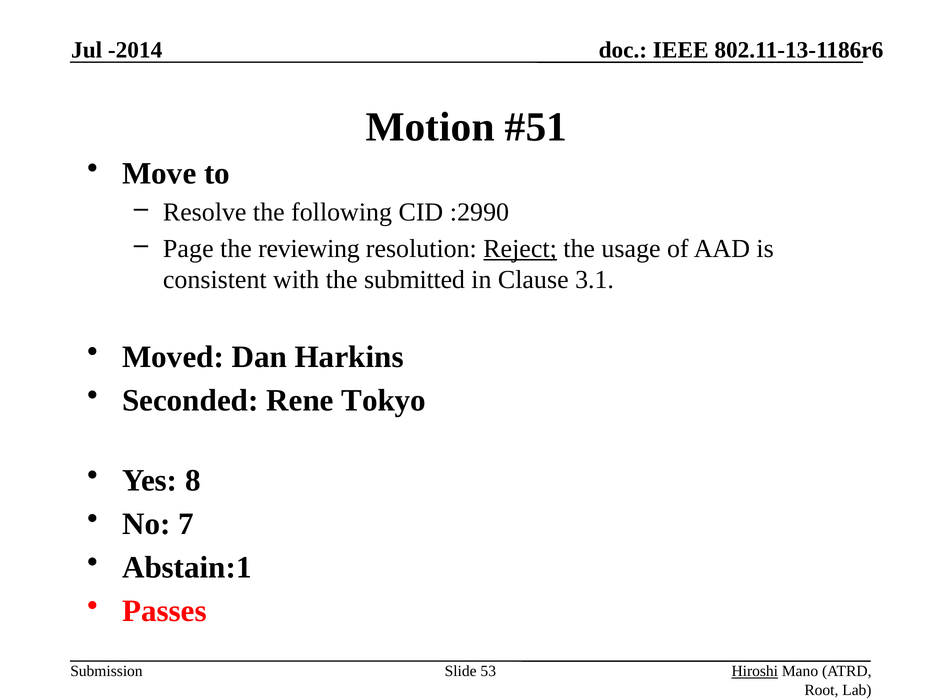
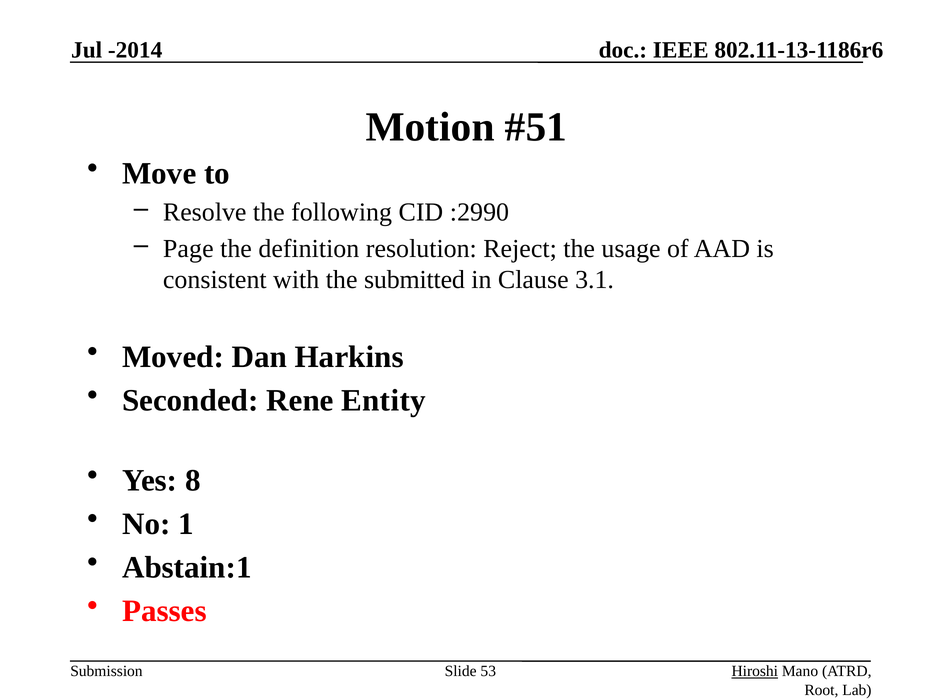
reviewing: reviewing -> definition (309, 249)
Reject underline: present -> none (520, 249)
Tokyo: Tokyo -> Entity (384, 400)
7: 7 -> 1 (186, 524)
